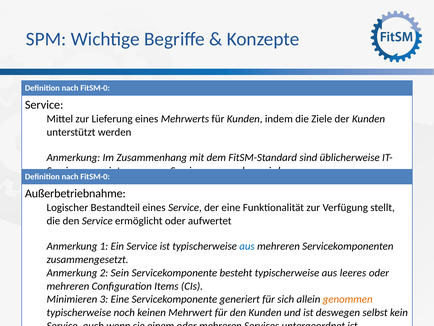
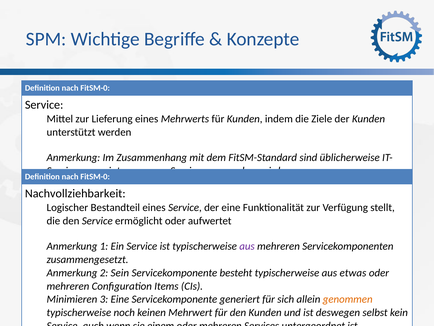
Außerbetriebnahme: Außerbetriebnahme -> Nachvollziehbarkeit (75, 193)
aus colour: blue -> purple (247, 246)
leeres: leeres -> etwas (353, 272)
